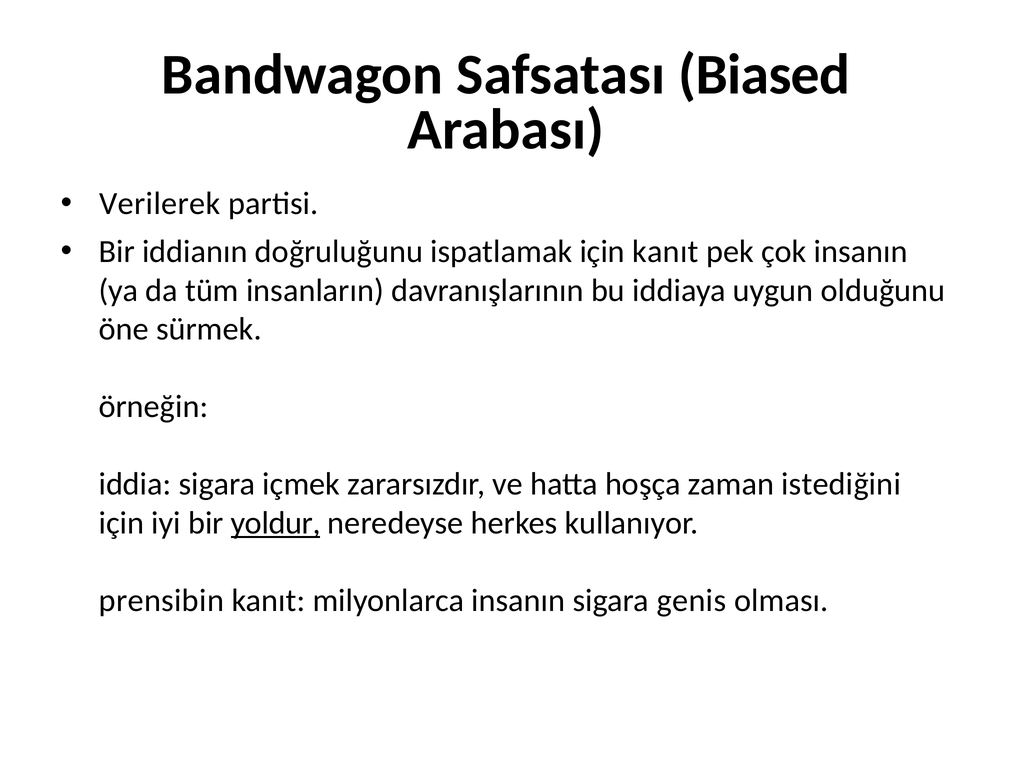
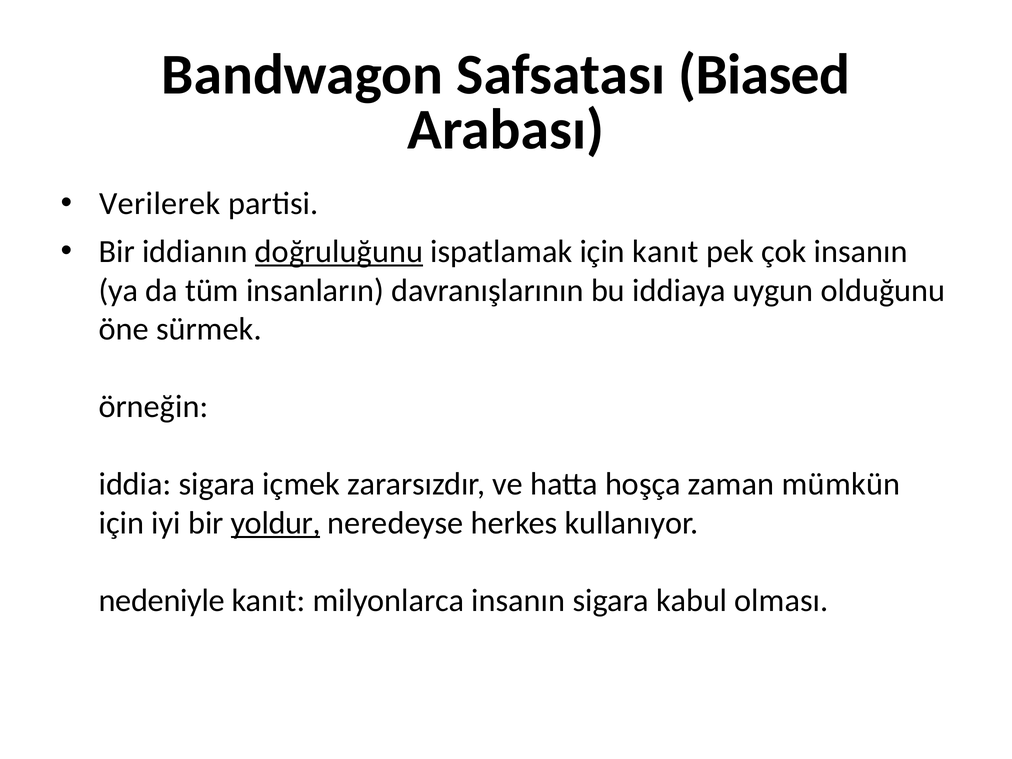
doğruluğunu underline: none -> present (339, 252)
istediğini: istediğini -> mümkün (841, 484)
prensibin: prensibin -> nedeniyle (162, 600)
genis: genis -> kabul (692, 600)
